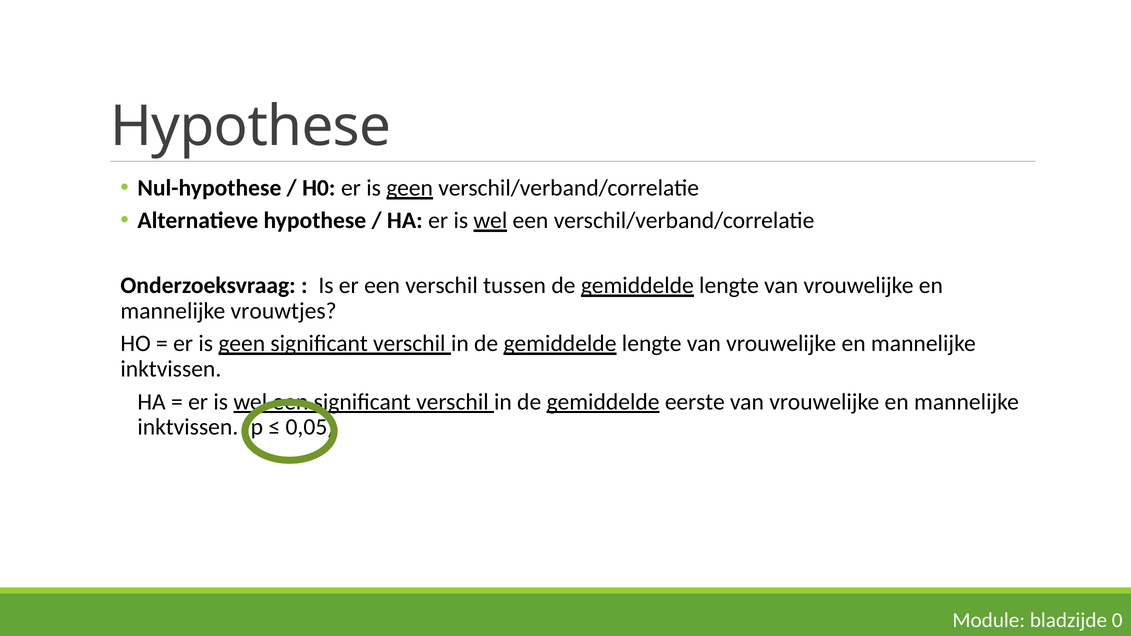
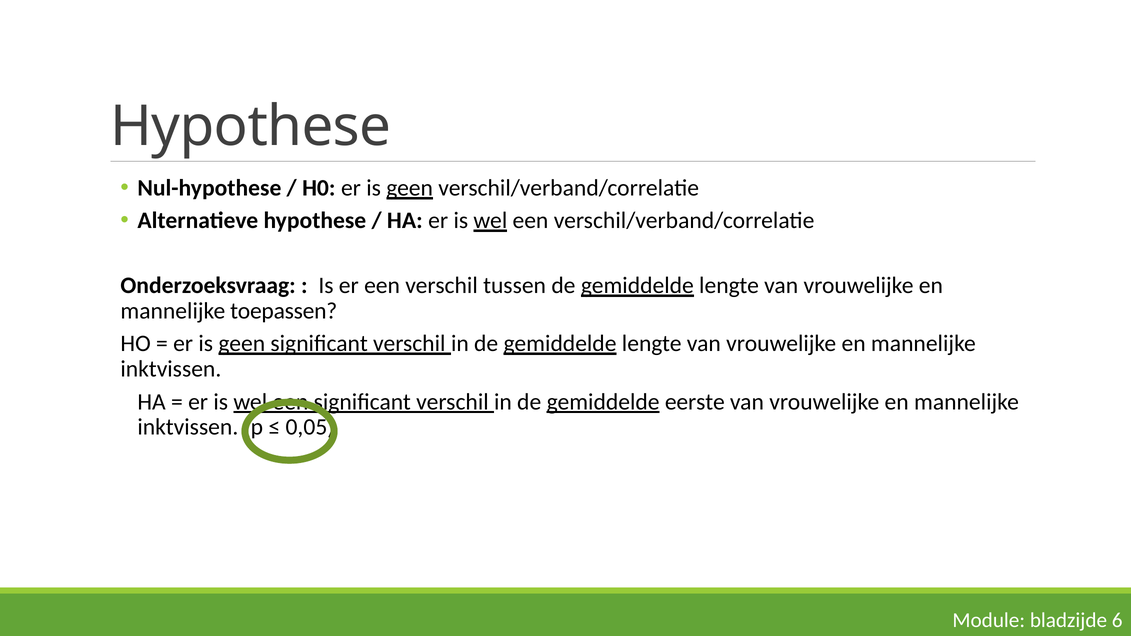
vrouwtjes: vrouwtjes -> toepassen (284, 311)
0: 0 -> 6 (1117, 620)
